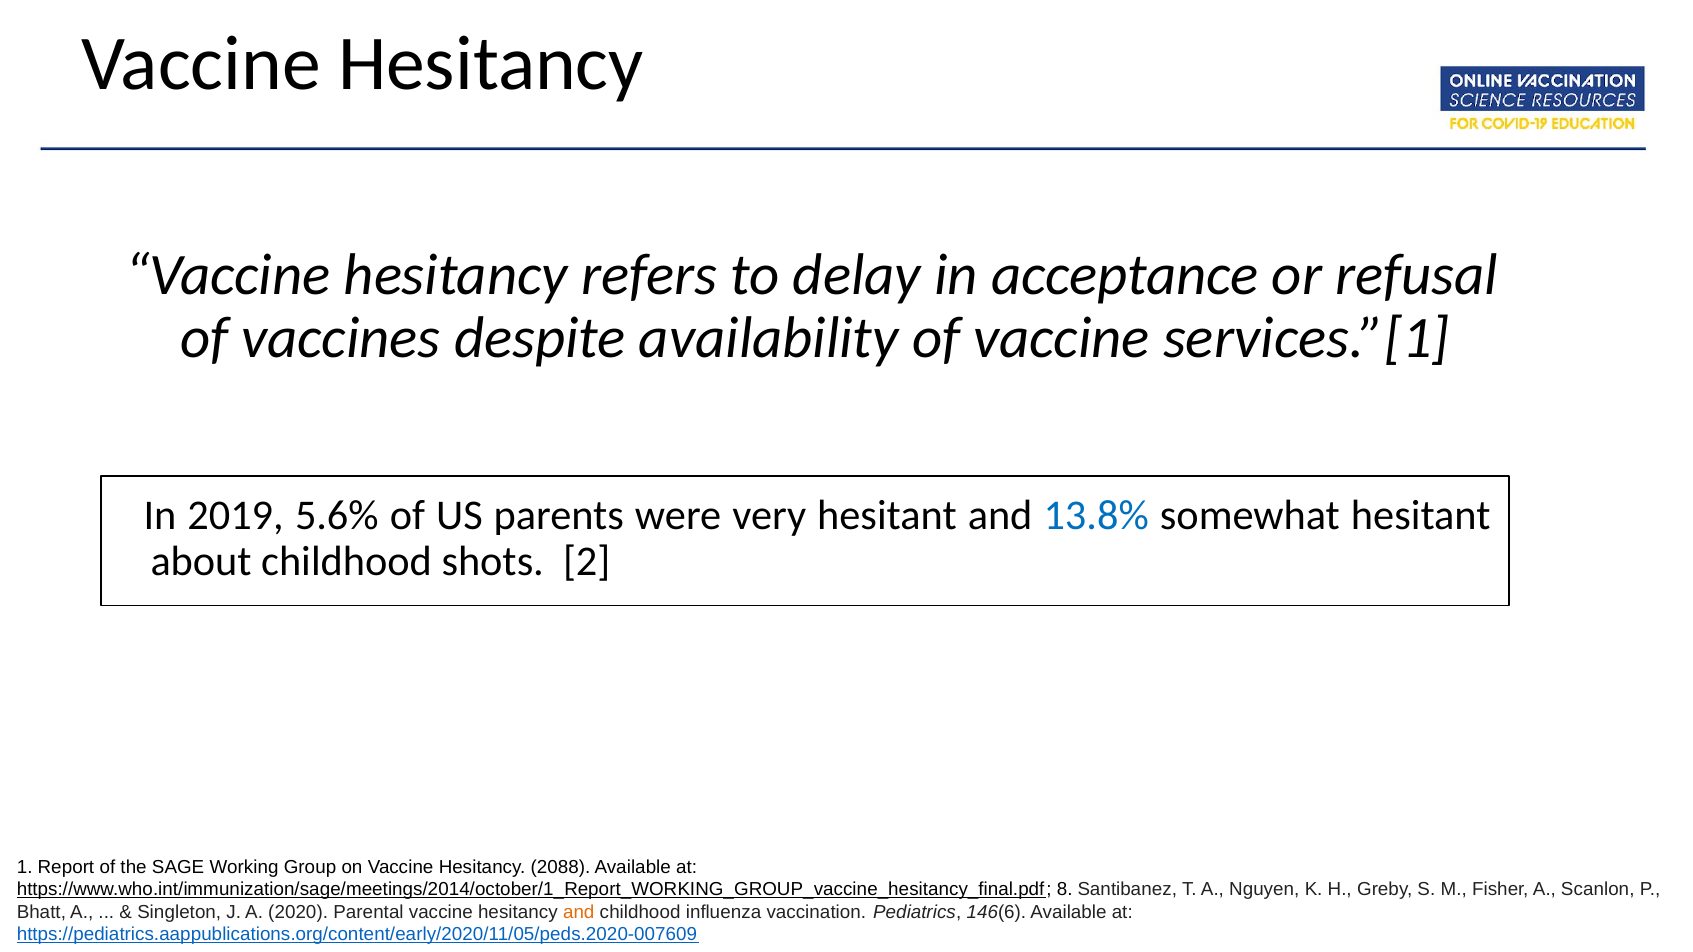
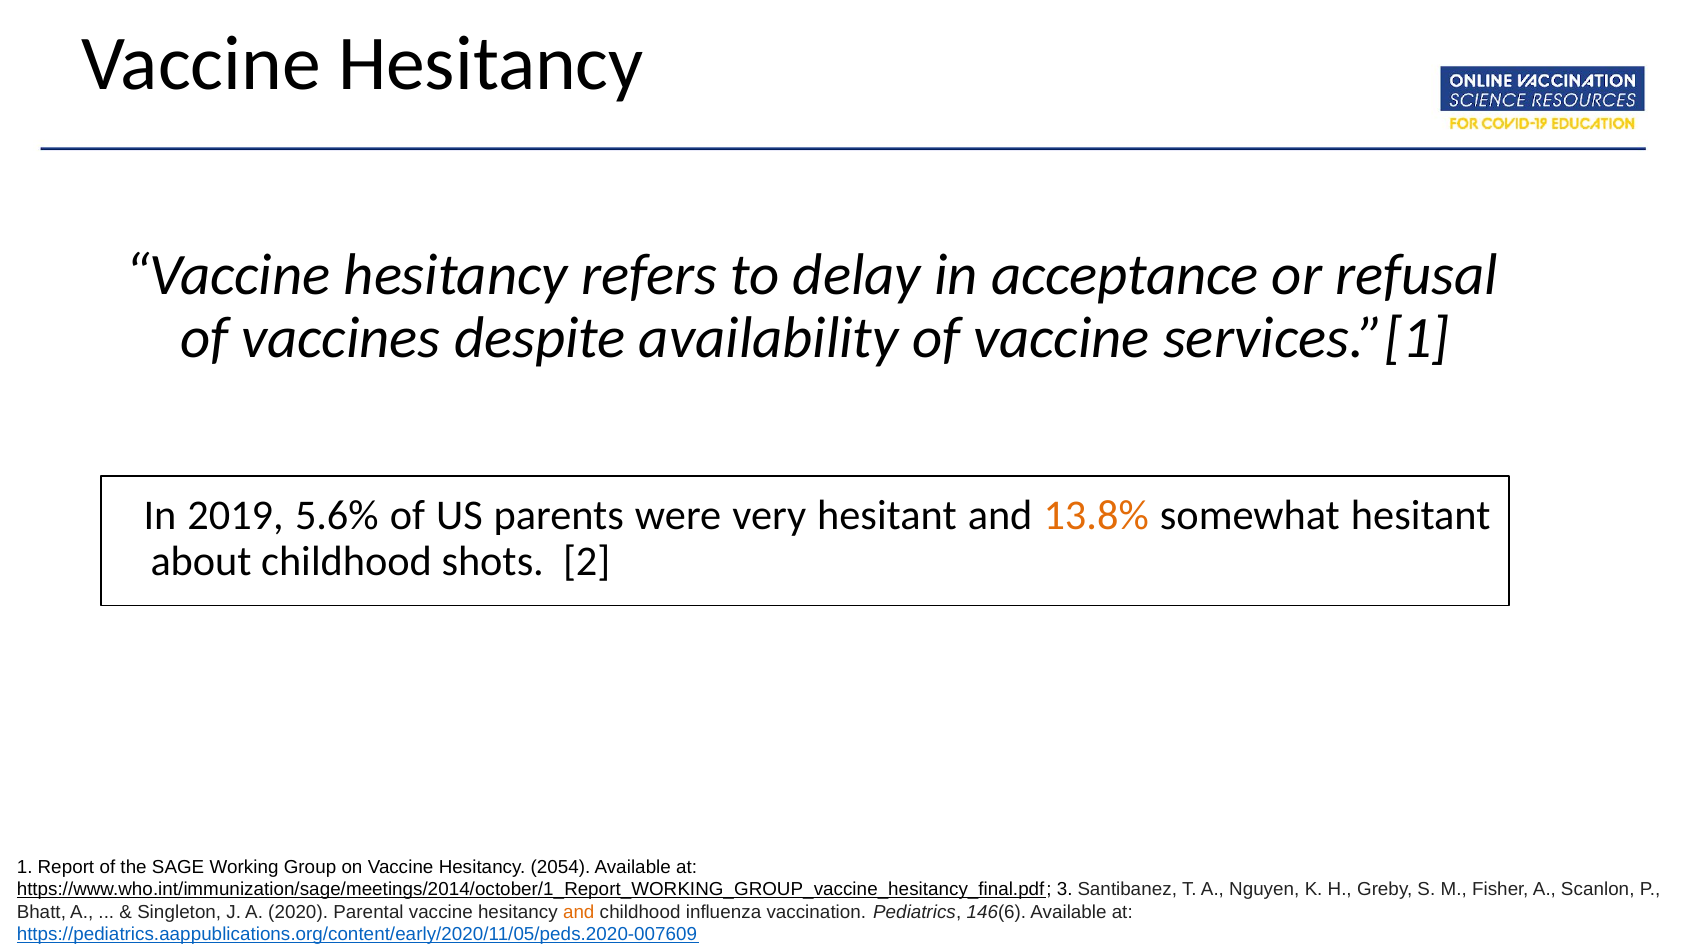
13.8% colour: blue -> orange (1096, 516)
2088: 2088 -> 2054 (560, 867)
8: 8 -> 3 (1065, 890)
